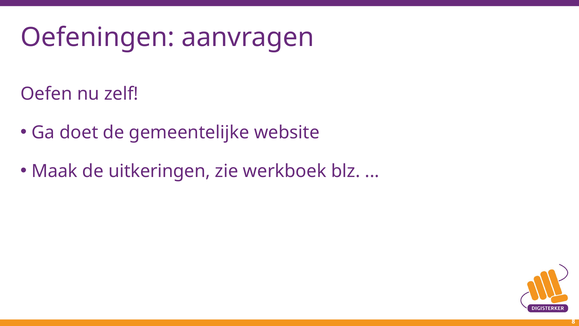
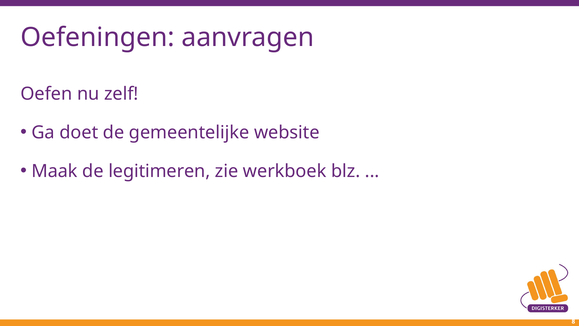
uitkeringen: uitkeringen -> legitimeren (159, 171)
